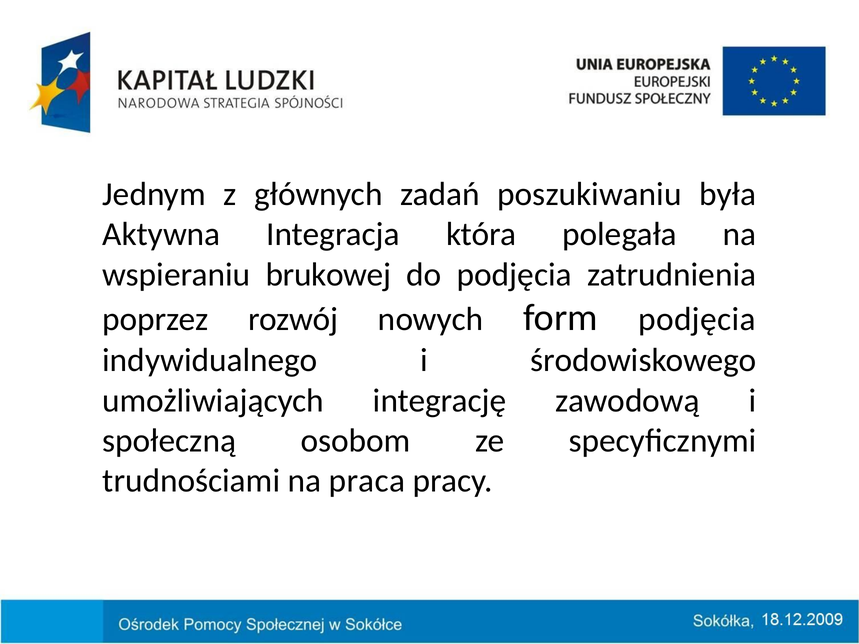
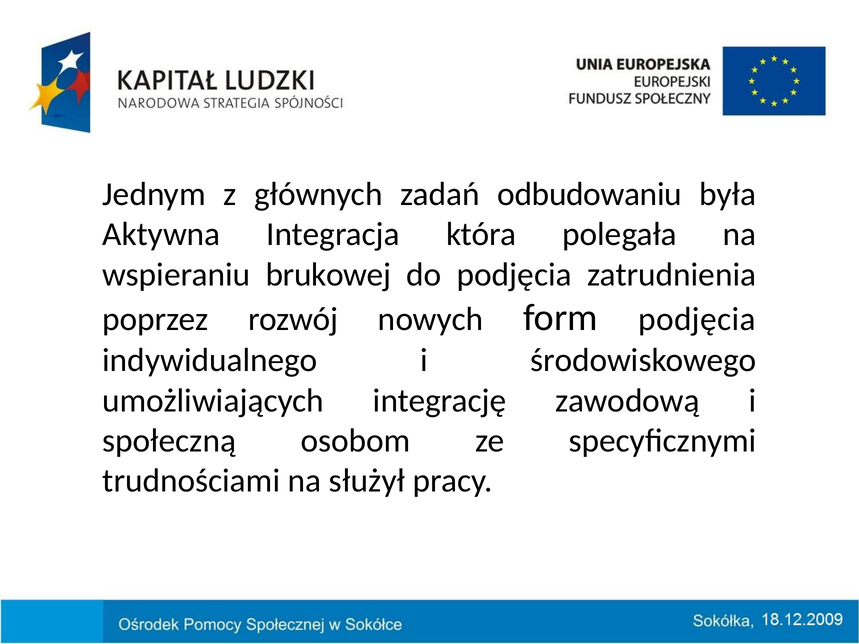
poszukiwaniu: poszukiwaniu -> odbudowaniu (590, 194)
praca: praca -> służył (367, 481)
